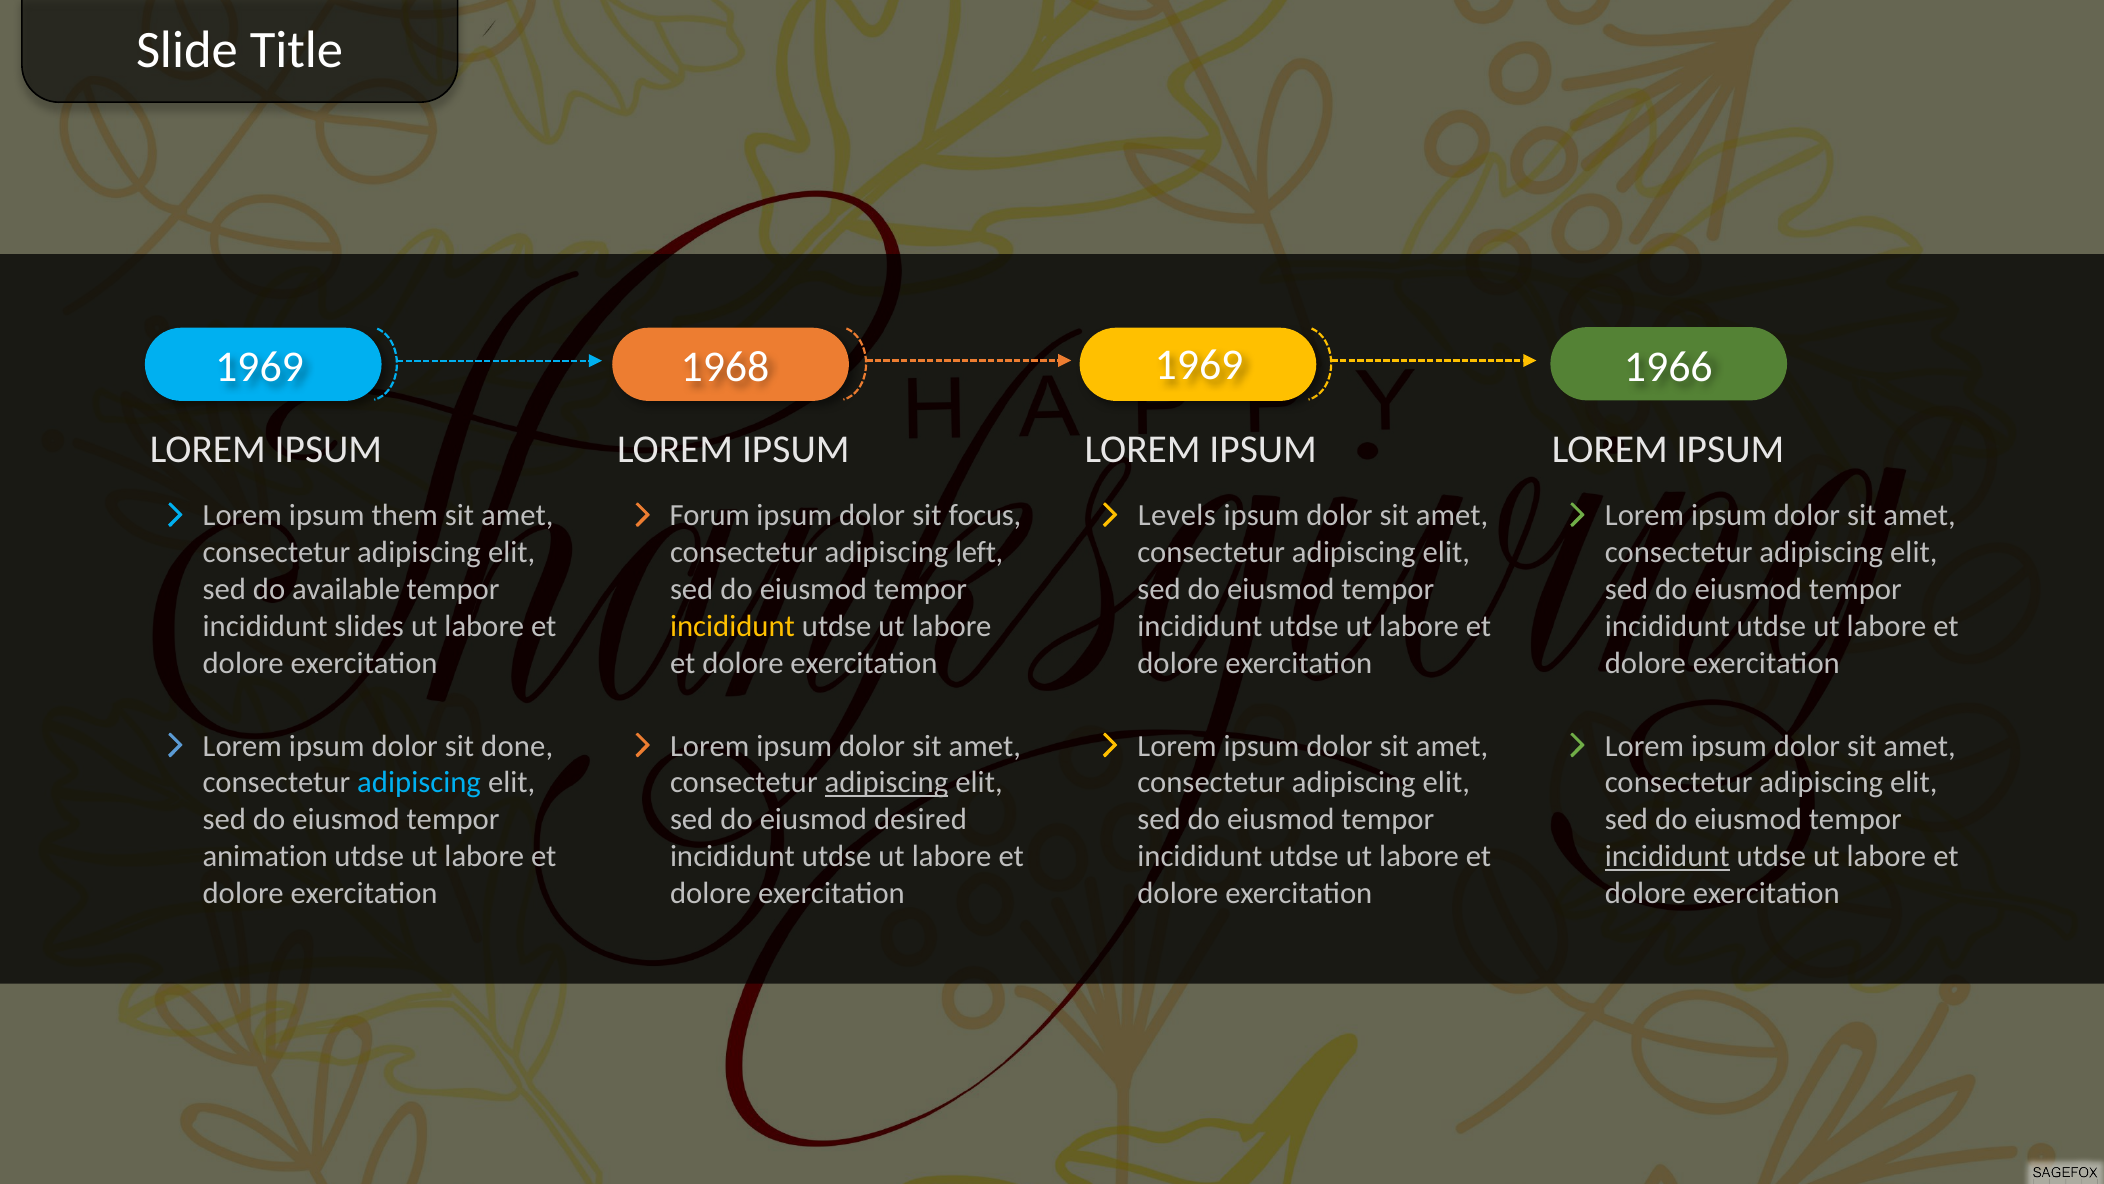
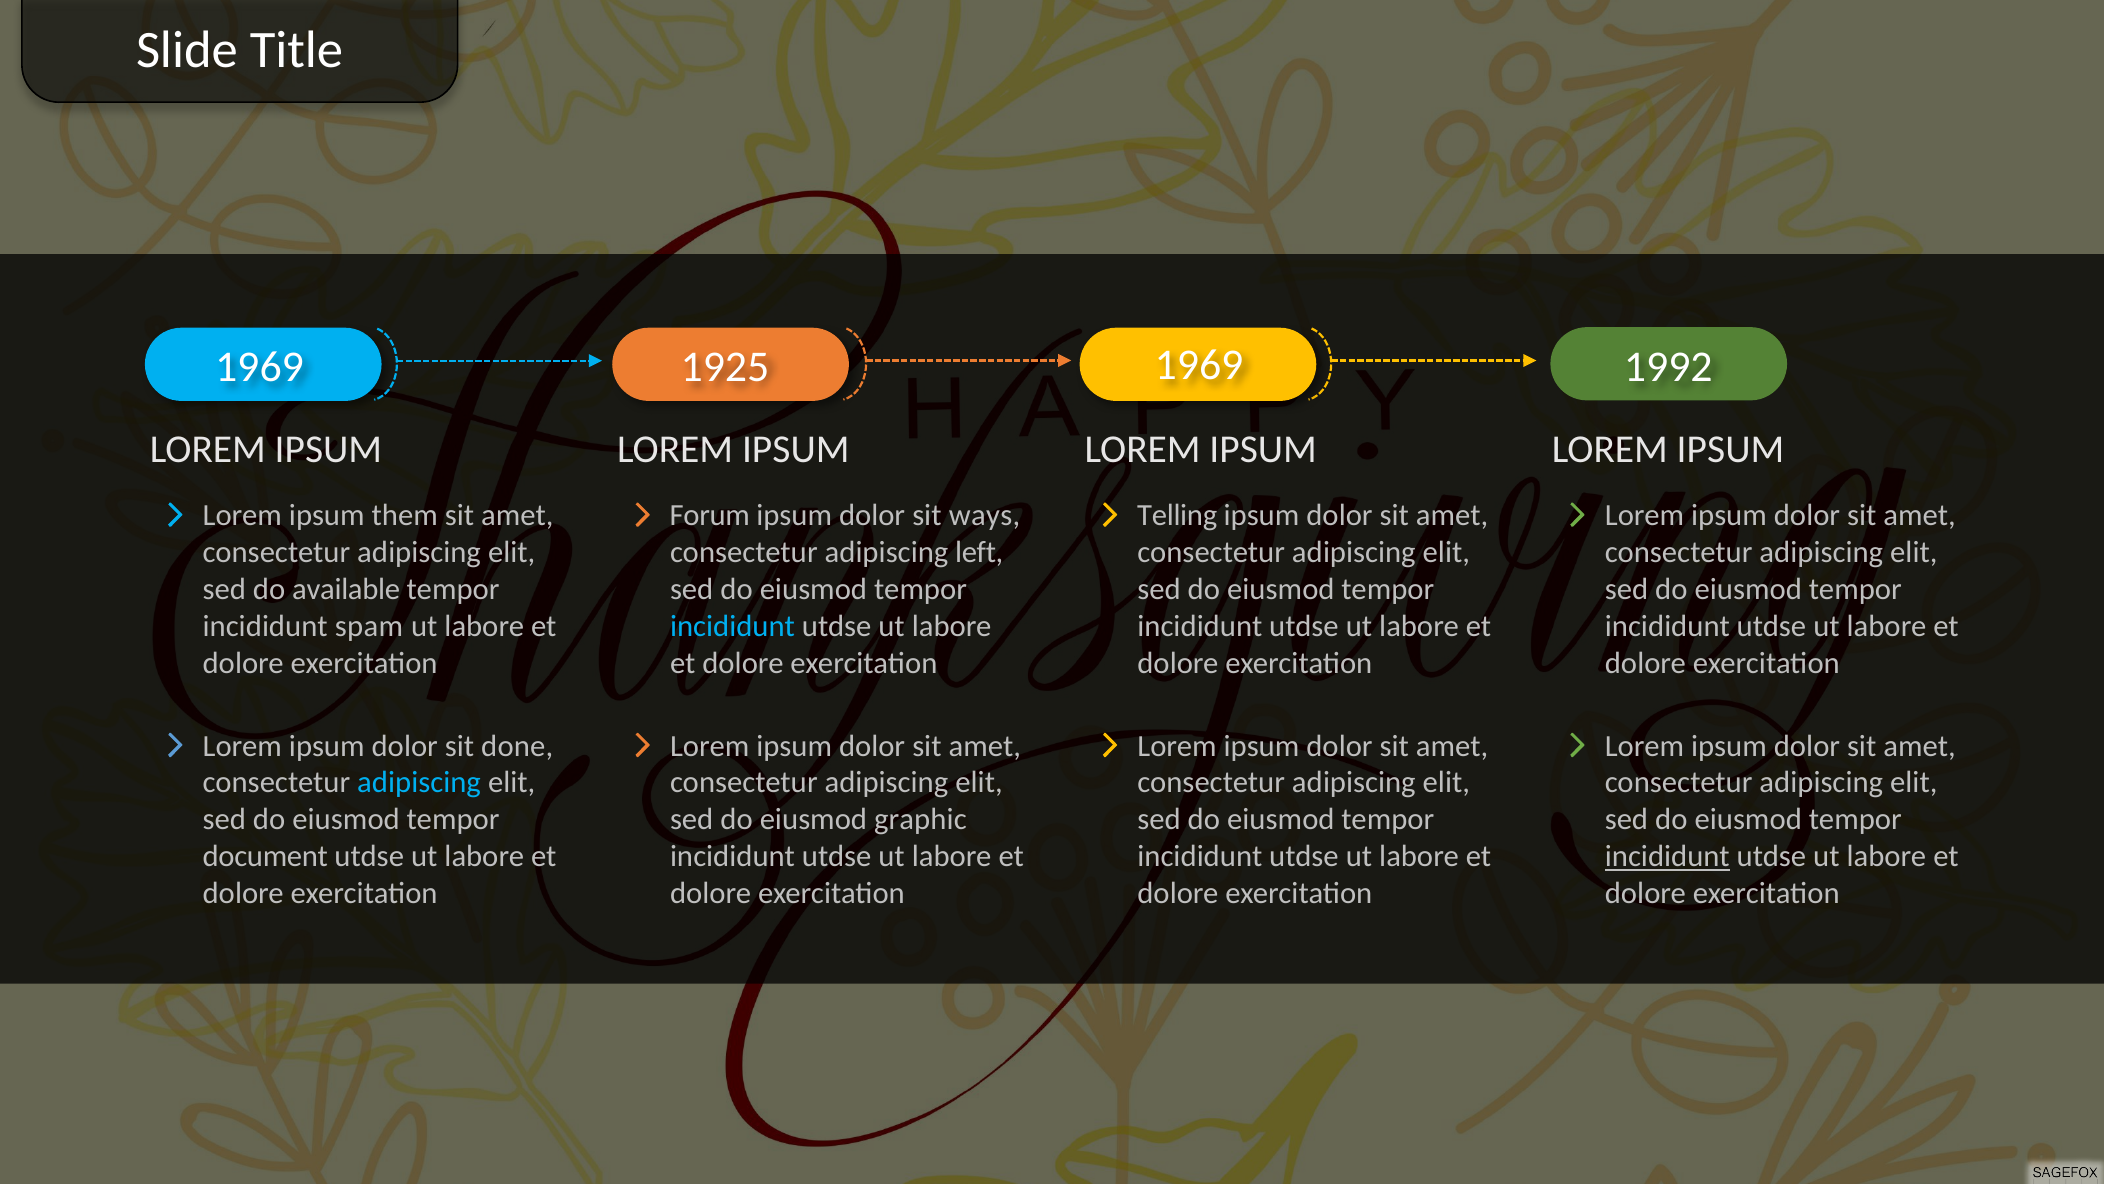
1968: 1968 -> 1925 (725, 367)
1966: 1966 -> 1992 (1668, 367)
focus: focus -> ways (985, 515)
Levels: Levels -> Telling (1177, 515)
slides: slides -> spam (369, 626)
incididunt colour: yellow -> light blue (733, 626)
adipiscing underline: present -> none (886, 782)
desired: desired -> graphic (920, 819)
animation: animation -> document (265, 856)
